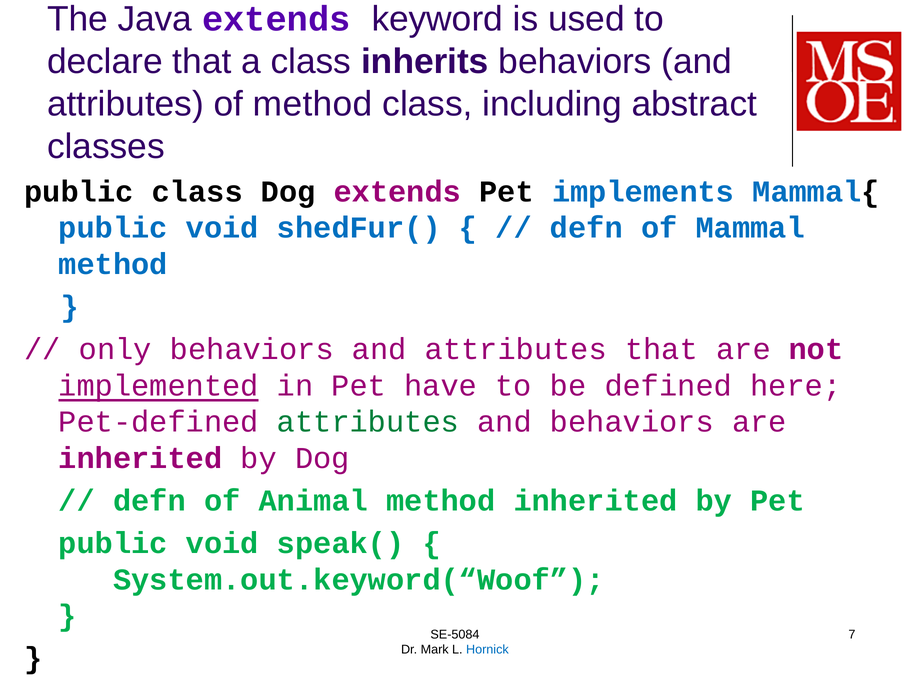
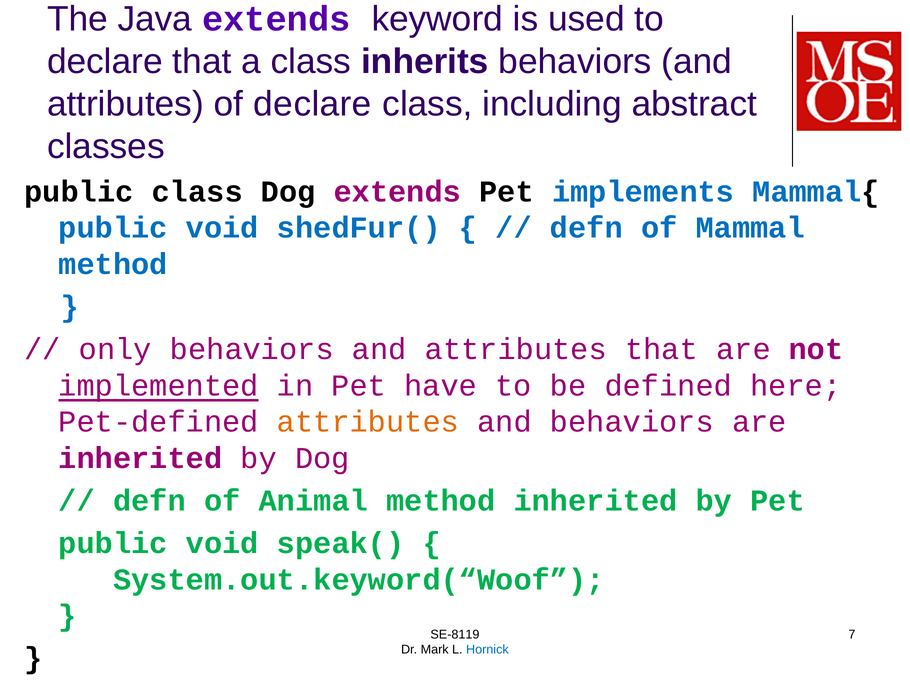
of method: method -> declare (313, 104)
attributes colour: green -> orange (368, 422)
SE-5084: SE-5084 -> SE-8119 (455, 635)
